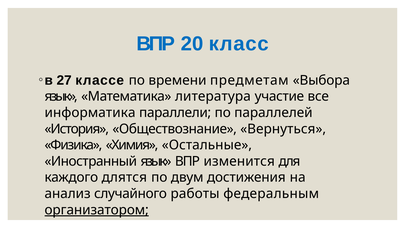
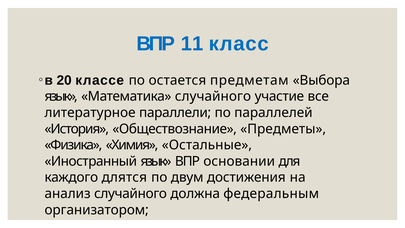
20: 20 -> 11 (192, 44)
27: 27 -> 20 (64, 80)
времени: времени -> остается (177, 80)
Математика литература: литература -> случайного (213, 96)
информатика: информатика -> литературное (90, 113)
Вернуться: Вернуться -> Предметы (283, 129)
изменится: изменится -> основании (239, 161)
работы: работы -> должна (195, 194)
организатором underline: present -> none (97, 210)
